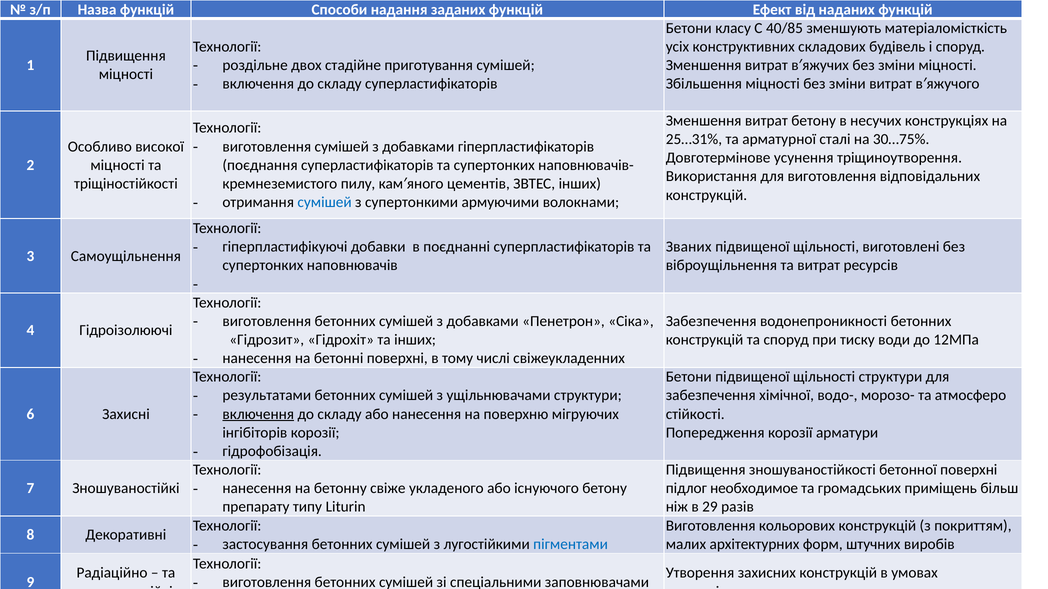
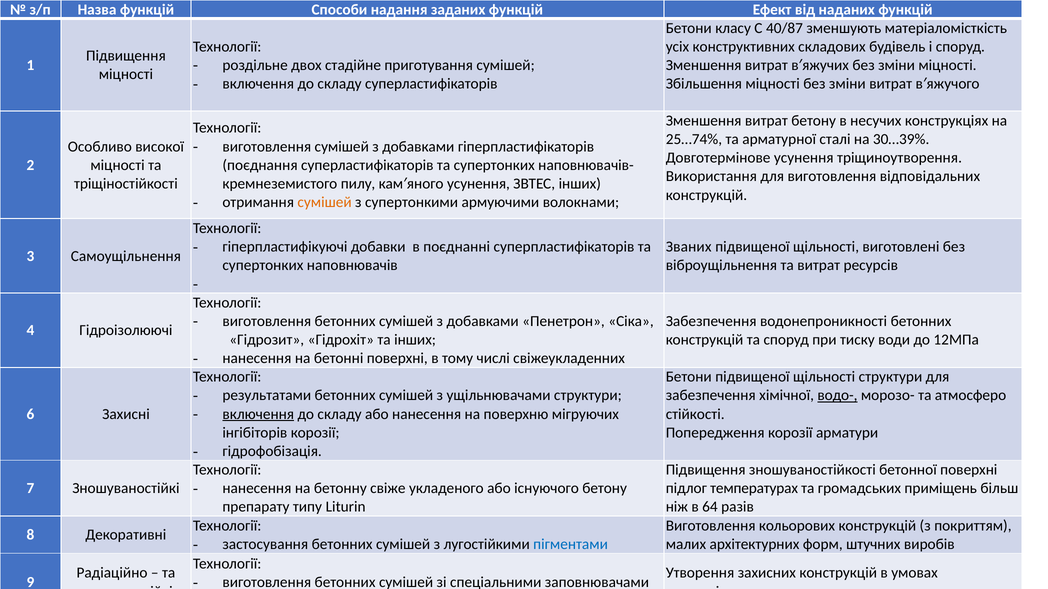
40/85: 40/85 -> 40/87 (784, 28)
25…31%: 25…31% -> 25…74% (694, 139)
30…75%: 30…75% -> 30…39% (901, 139)
цементів: цементів -> усунення (478, 184)
сумішей colour: blue -> orange (325, 202)
водо- underline: none -> present (837, 396)
необходимое: необходимое -> температурах (754, 489)
29: 29 -> 64 (710, 507)
